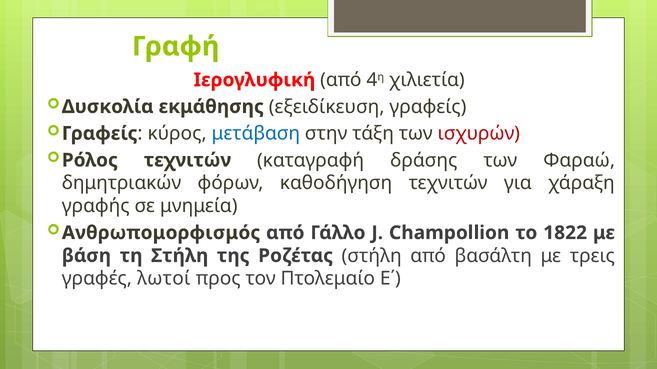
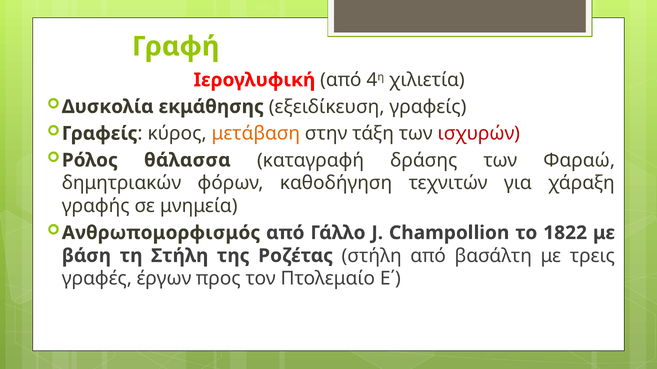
μετάβαση colour: blue -> orange (256, 134)
Ρόλος τεχνιτών: τεχνιτών -> θάλασσα (187, 160)
λωτοί: λωτοί -> έργων (164, 279)
